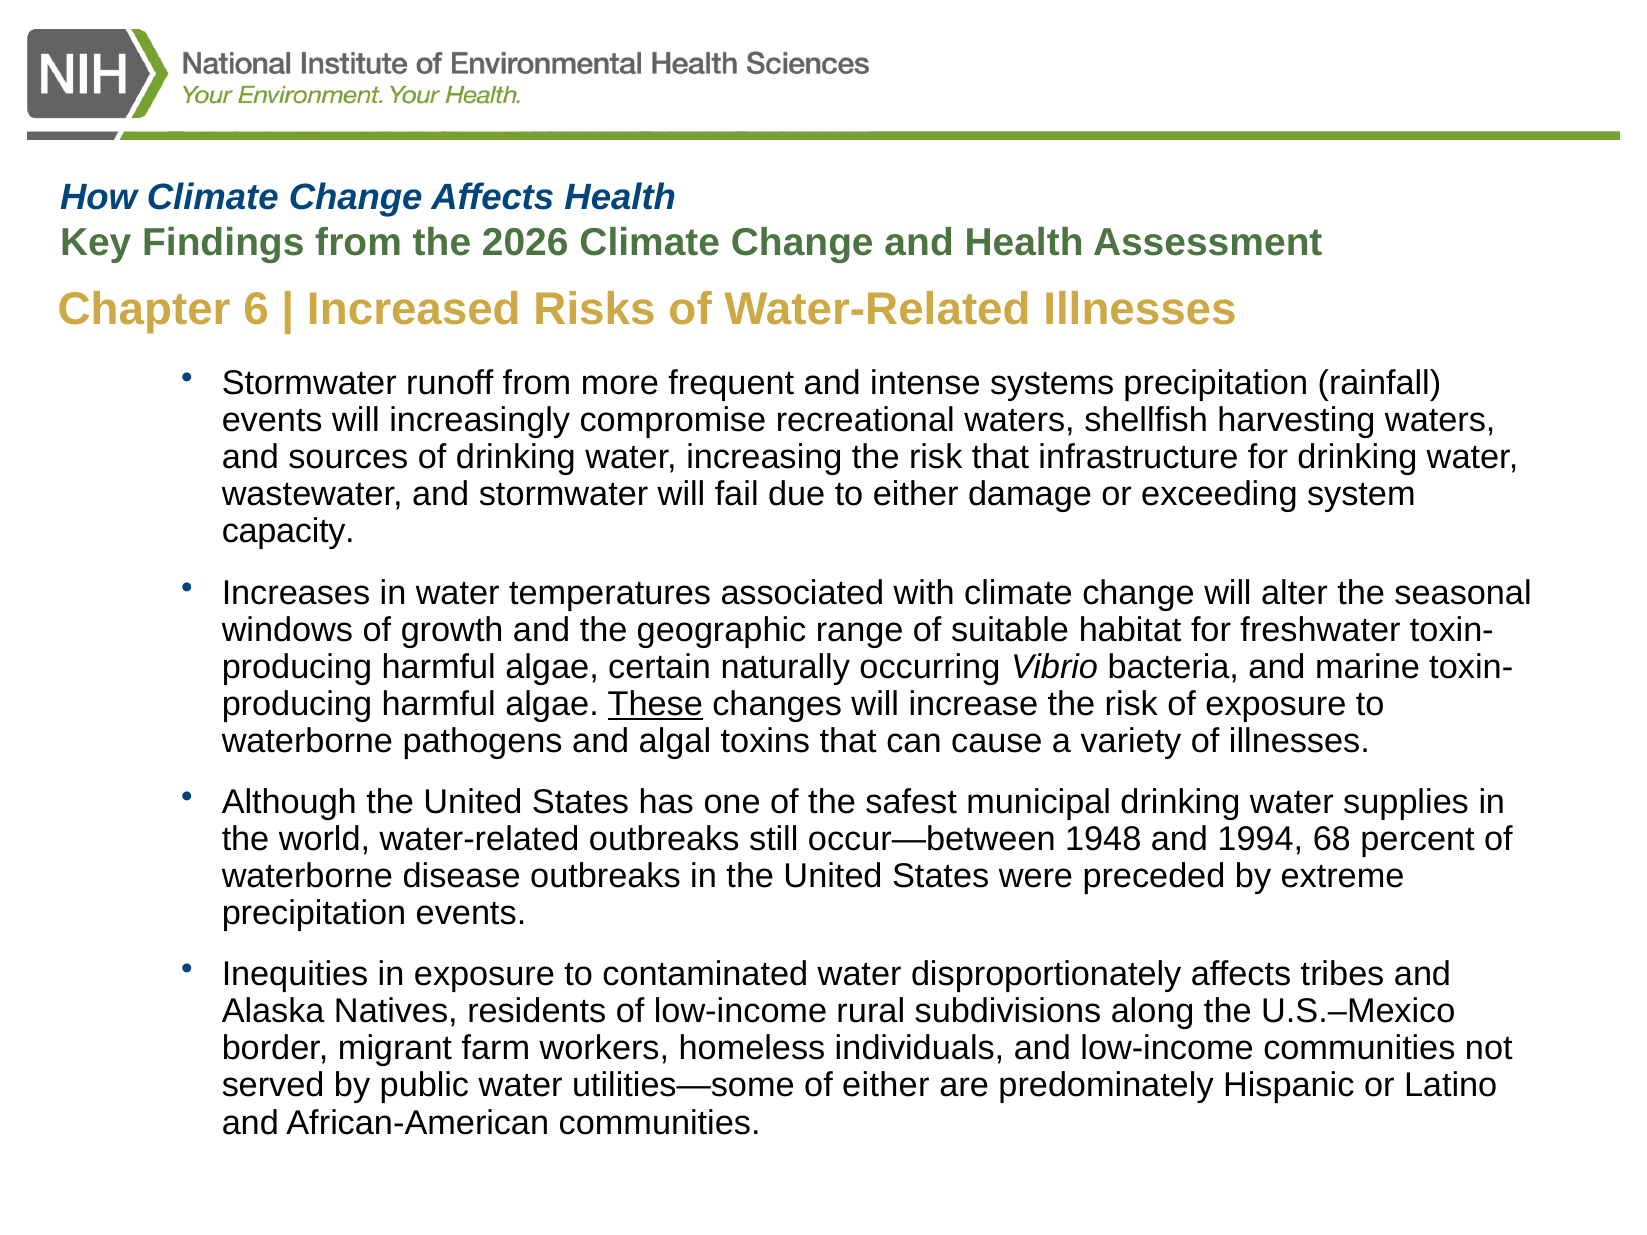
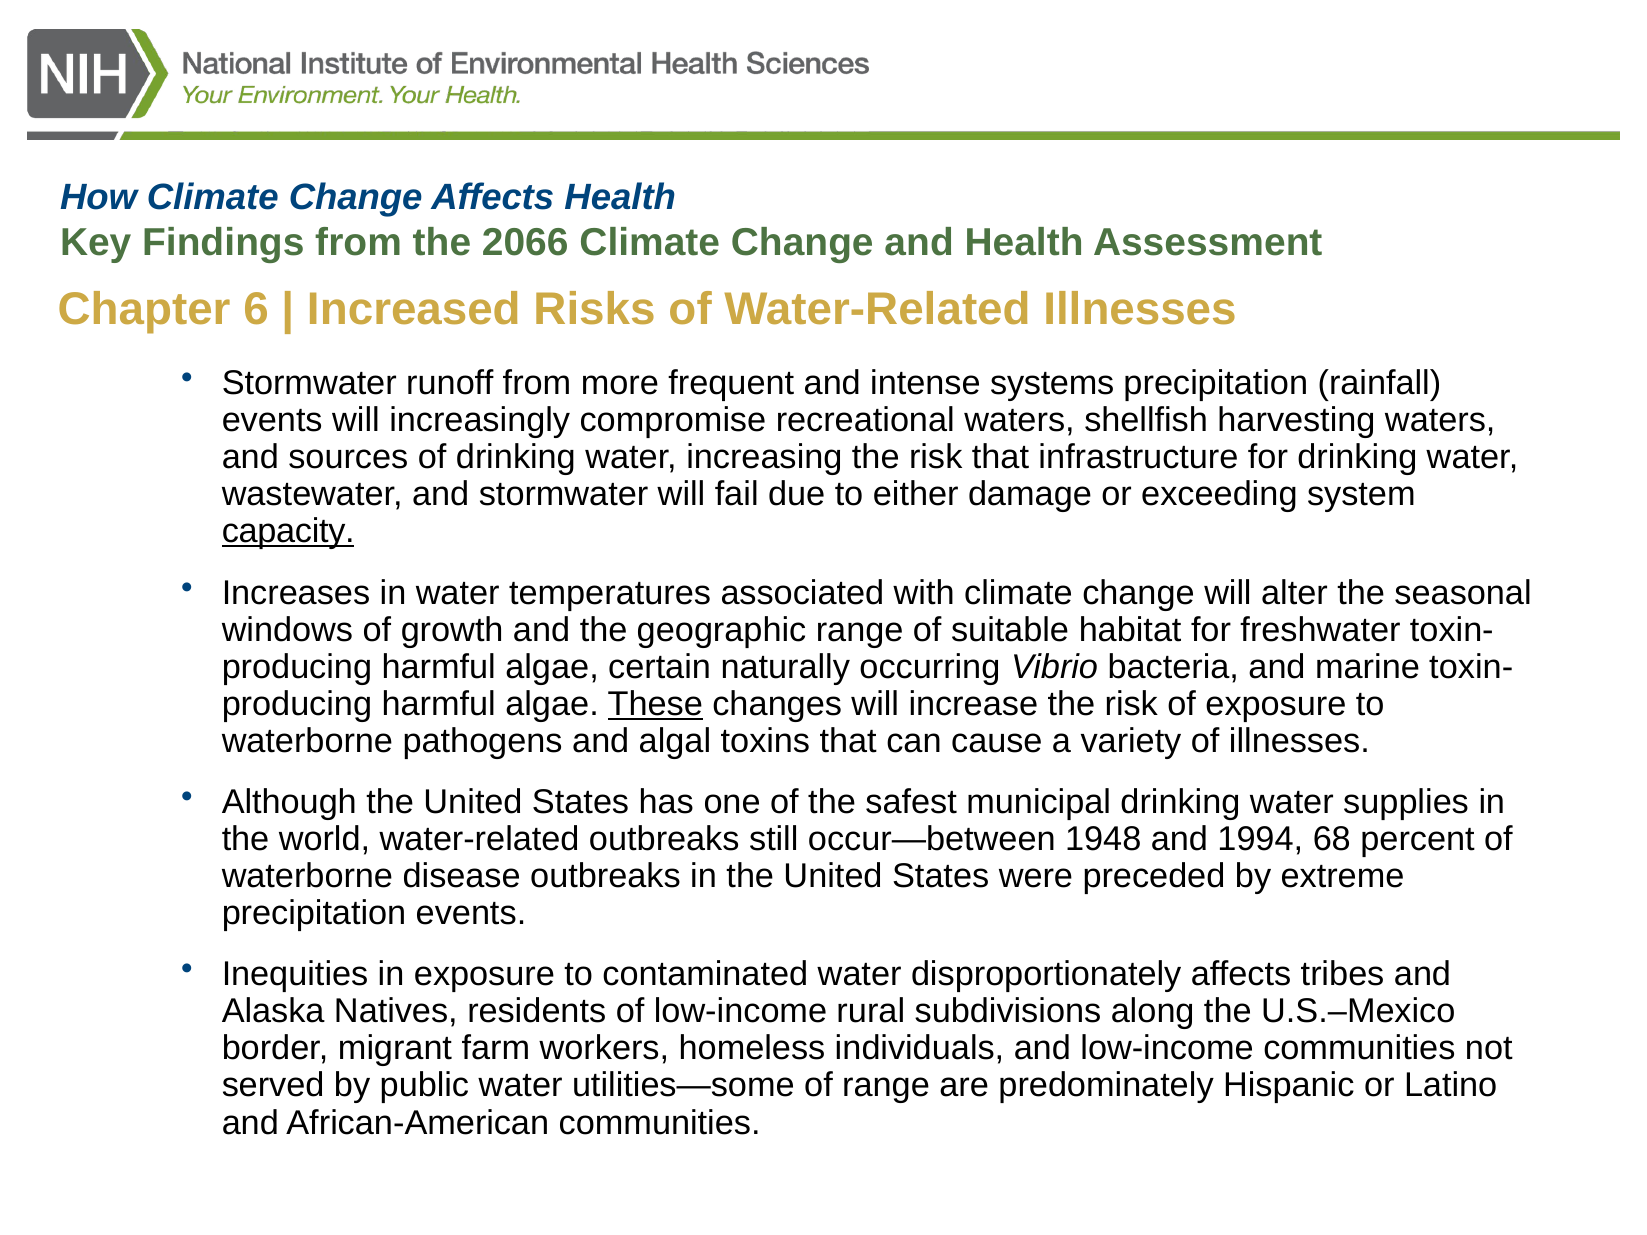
2026: 2026 -> 2066 (525, 243)
capacity underline: none -> present (288, 532)
of either: either -> range (886, 1086)
